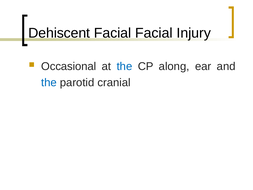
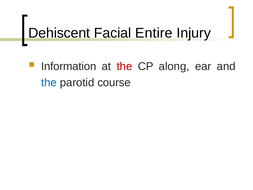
Facial Facial: Facial -> Entire (154, 33)
Occasional: Occasional -> Information (69, 66)
the colour: blue -> red (124, 66)
cranial: cranial -> course (114, 83)
